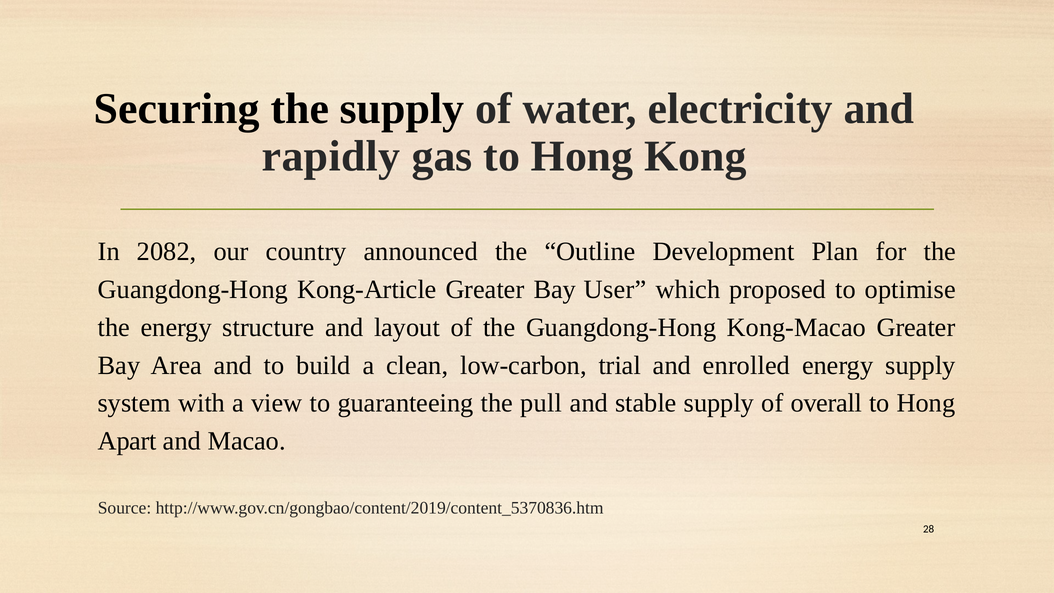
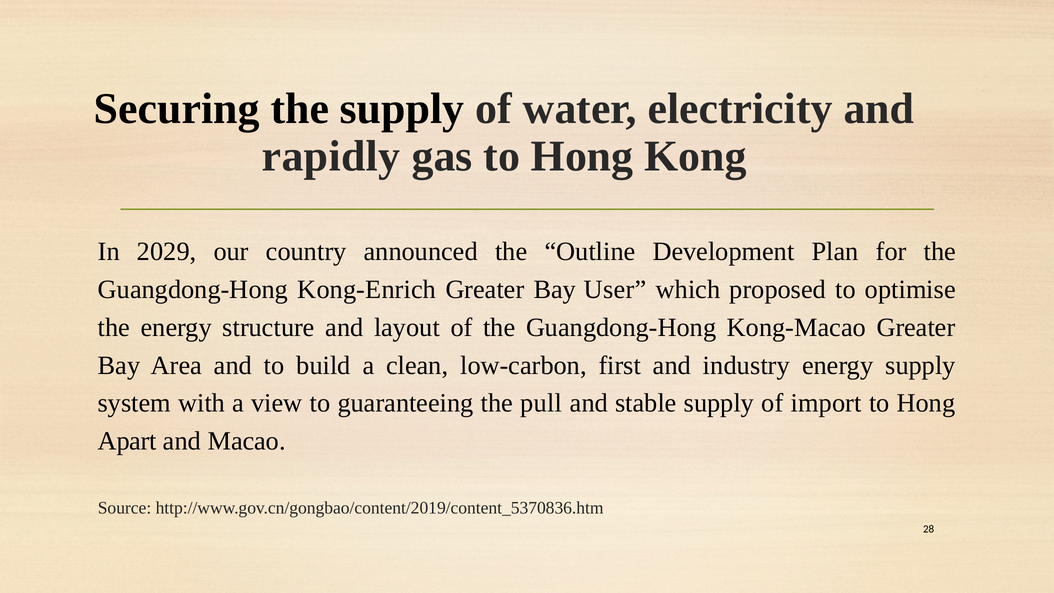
2082: 2082 -> 2029 (167, 251)
Kong-Article: Kong-Article -> Kong-Enrich (367, 289)
trial: trial -> first (620, 365)
enrolled: enrolled -> industry (747, 365)
overall: overall -> import (826, 403)
